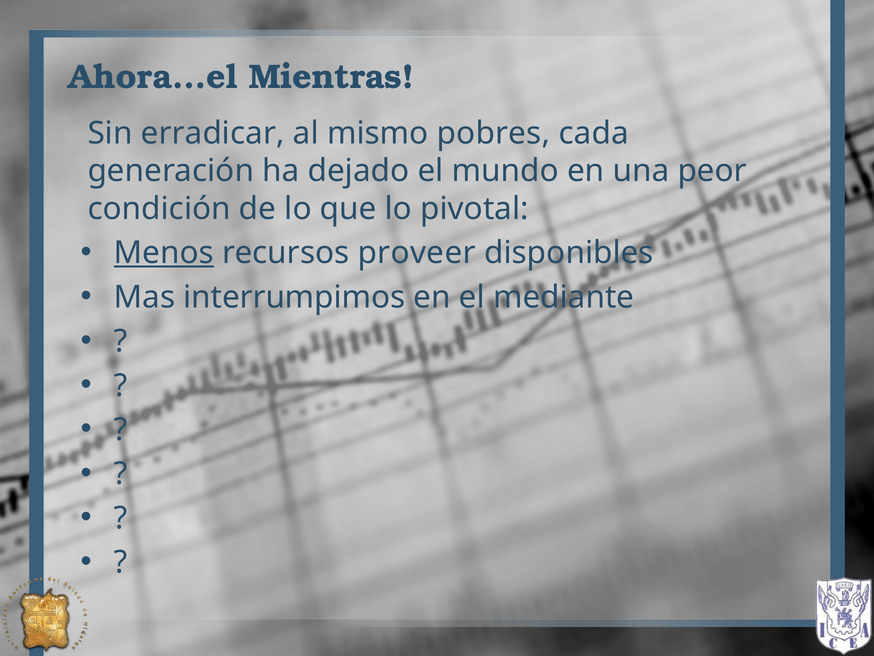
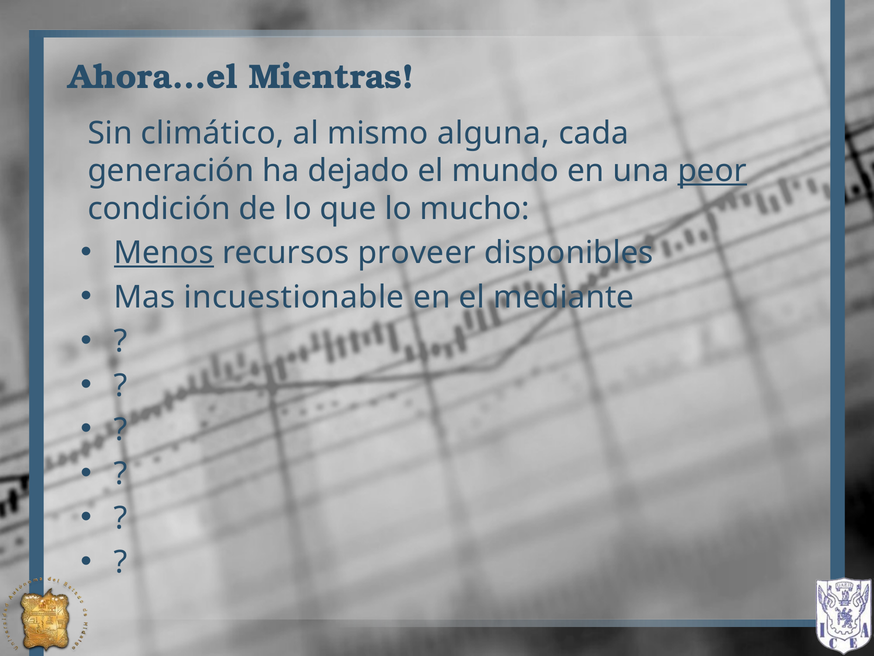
erradicar: erradicar -> climático (213, 133)
pobres: pobres -> alguna (493, 133)
peor underline: none -> present (712, 171)
pivotal: pivotal -> mucho (475, 209)
interrumpimos: interrumpimos -> incuestionable (294, 297)
